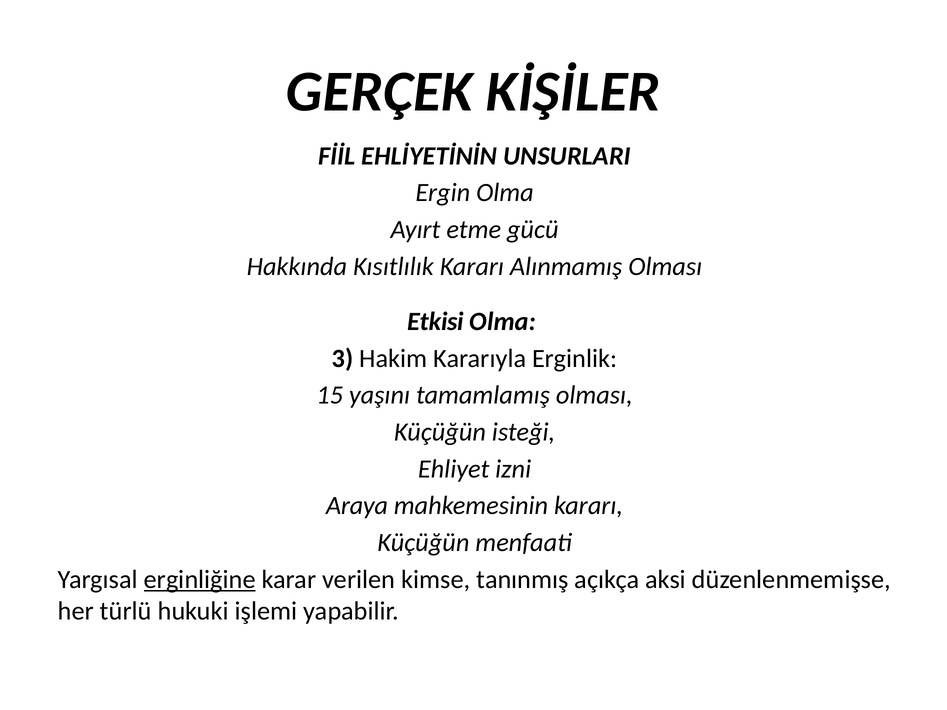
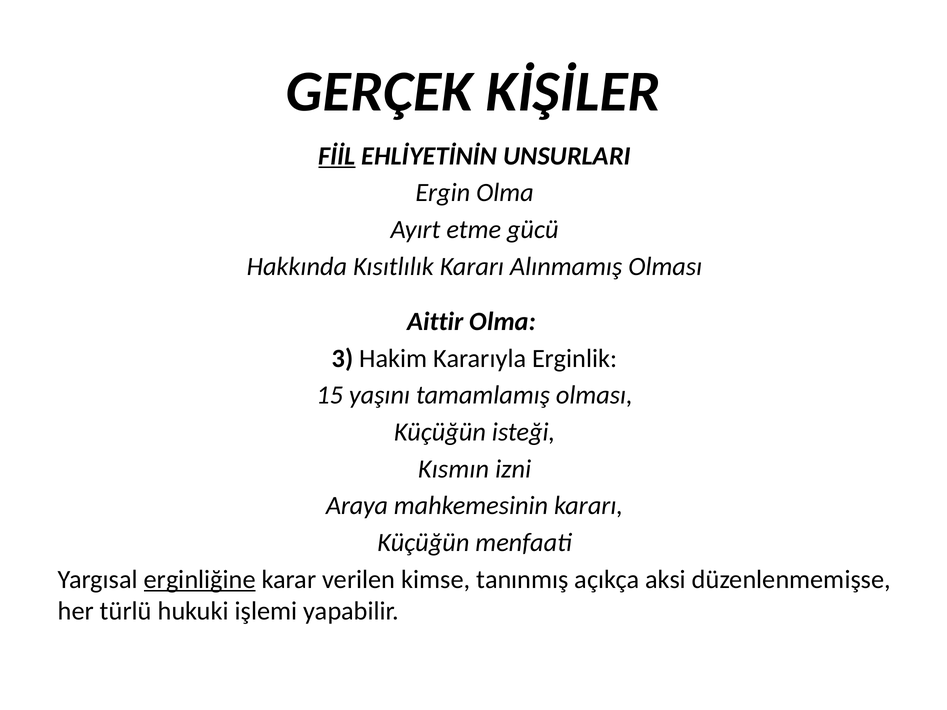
FİİL underline: none -> present (337, 156)
Etkisi: Etkisi -> Aittir (435, 322)
Ehliyet: Ehliyet -> Kısmın (454, 469)
